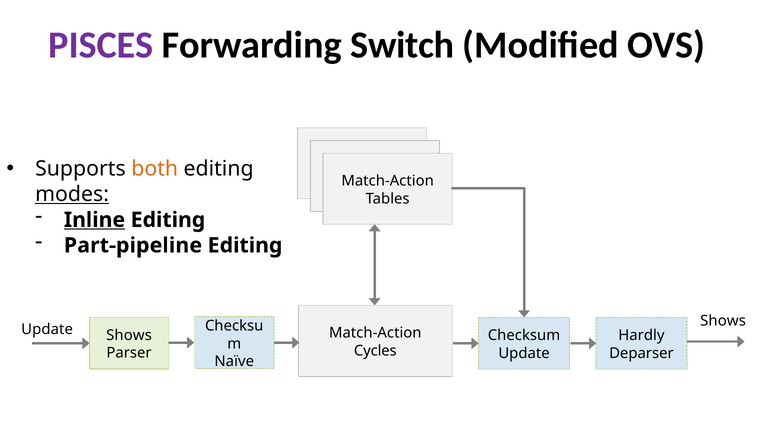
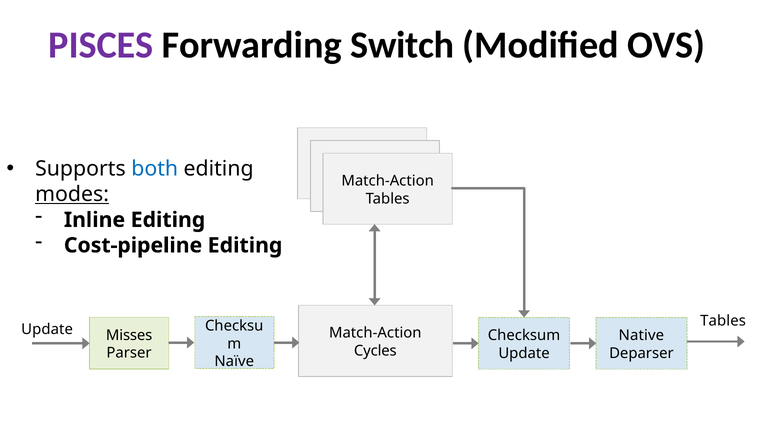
both colour: orange -> blue (155, 169)
Inline underline: present -> none (94, 220)
Part-pipeline: Part-pipeline -> Cost-pipeline (133, 246)
Shows: Shows -> Tables (723, 321)
Shows: Shows -> Misses (129, 335)
Hardly: Hardly -> Native (641, 336)
